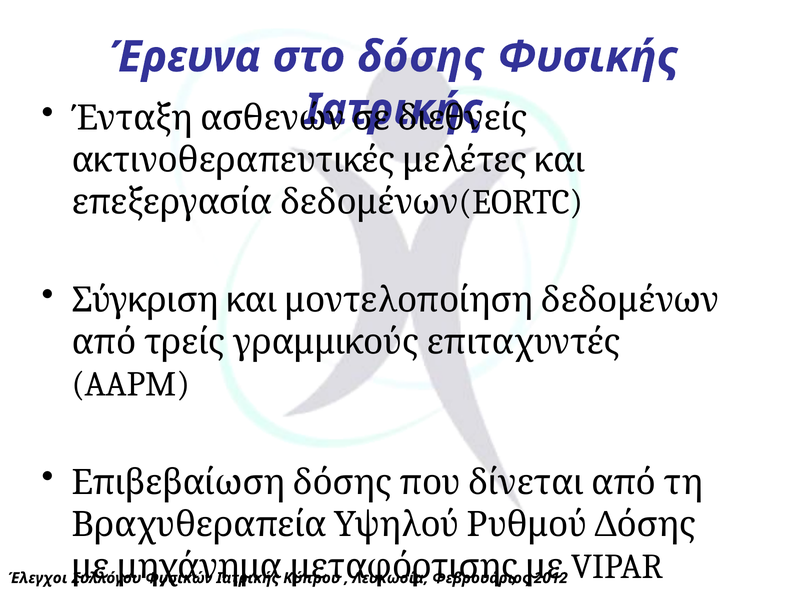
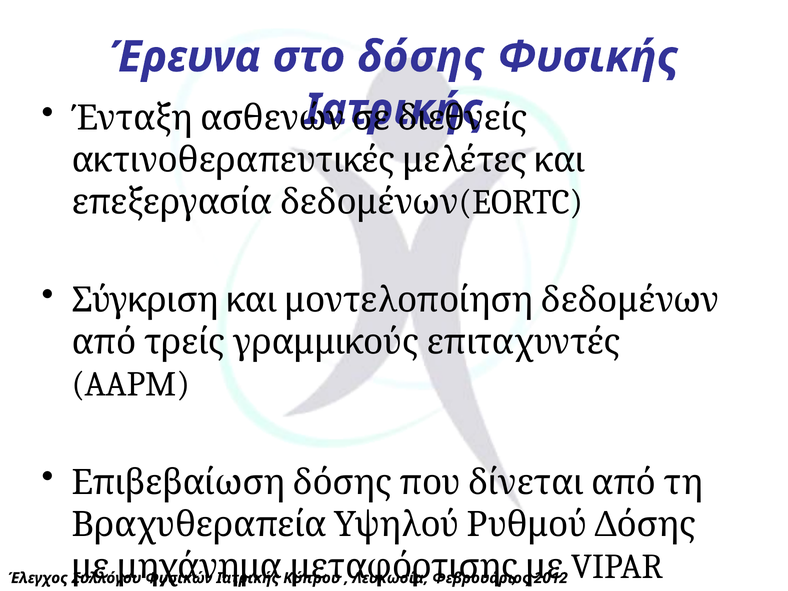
Έλεγχοι: Έλεγχοι -> Έλεγχος (38, 578)
